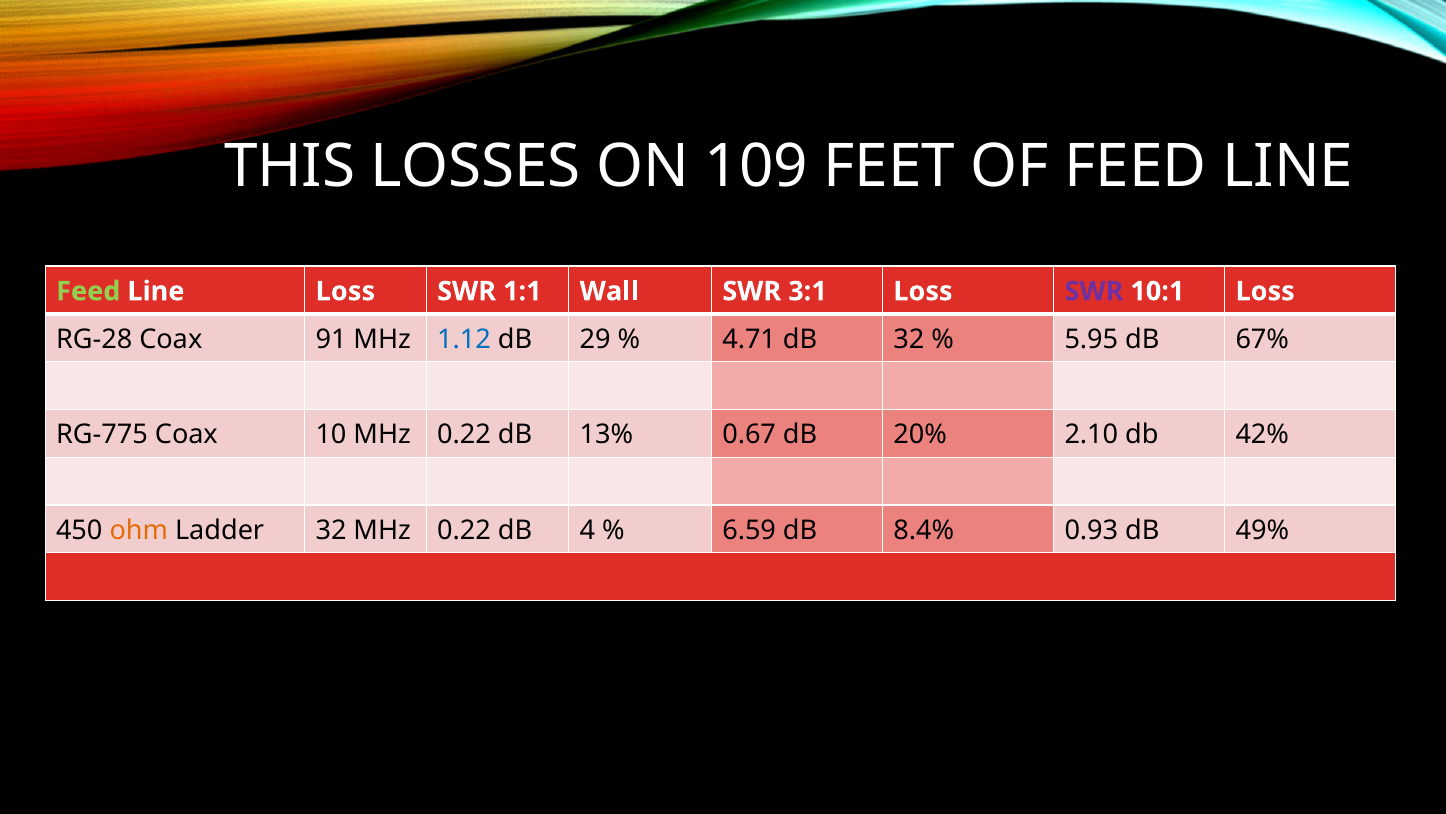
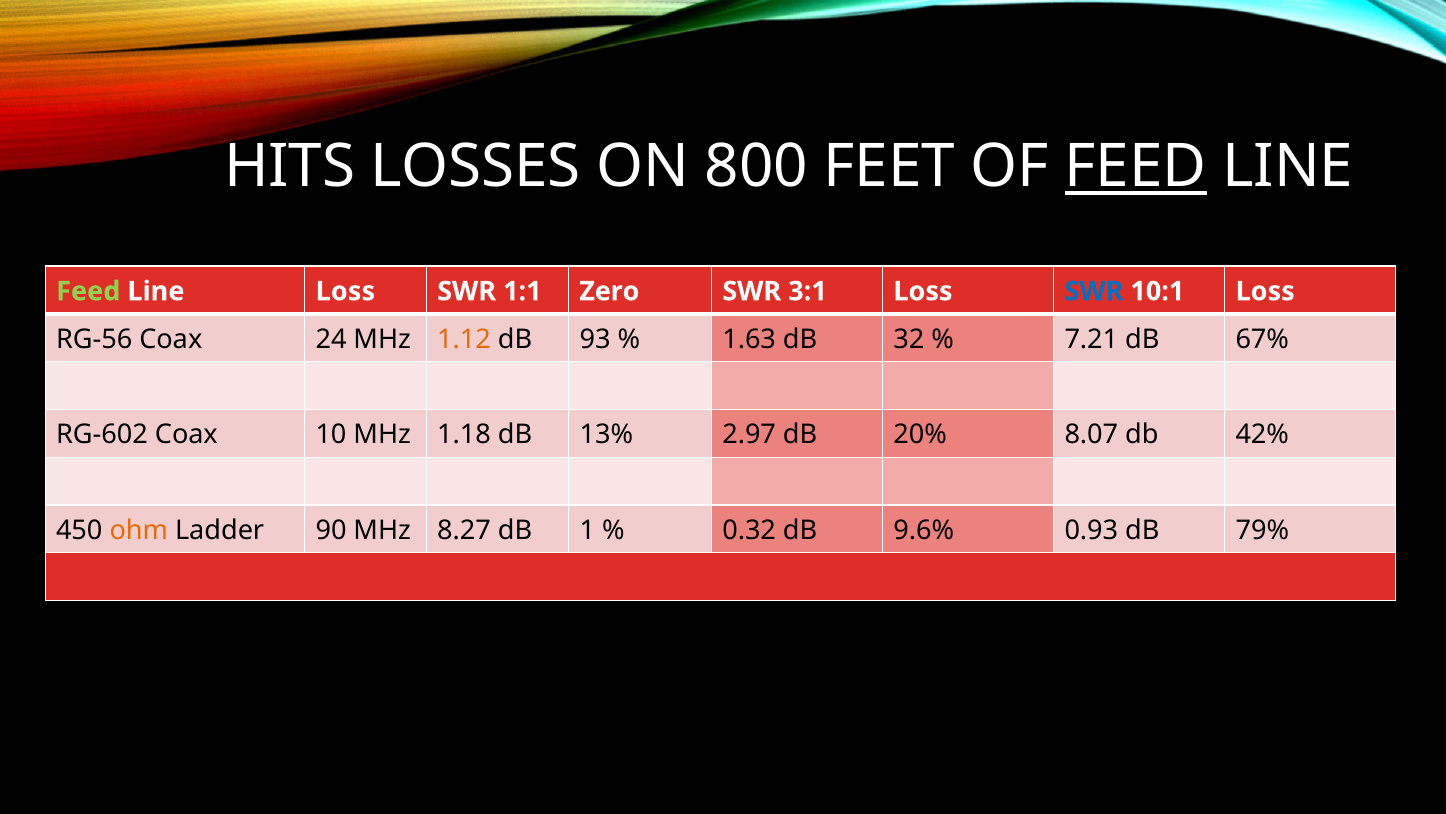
THIS: THIS -> HITS (290, 167)
109: 109 -> 800 (756, 167)
FEED underline: none -> present (1136, 167)
Wall: Wall -> Zero (609, 291)
SWR colour: purple -> blue (1094, 291)
RG-28: RG-28 -> RG-56 (94, 339)
91: 91 -> 24 (331, 339)
1.12 colour: blue -> orange (464, 339)
29: 29 -> 93 (595, 339)
4.71: 4.71 -> 1.63 (749, 339)
5.95: 5.95 -> 7.21 (1091, 339)
RG-775: RG-775 -> RG-602 (102, 434)
10 MHz 0.22: 0.22 -> 1.18 (464, 434)
0.67: 0.67 -> 2.97 (749, 434)
2.10: 2.10 -> 8.07 (1091, 434)
Ladder 32: 32 -> 90 (331, 530)
0.22: 0.22 -> 8.27 (464, 530)
4: 4 -> 1 (587, 530)
6.59: 6.59 -> 0.32 (749, 530)
8.4%: 8.4% -> 9.6% (924, 530)
49%: 49% -> 79% (1262, 530)
